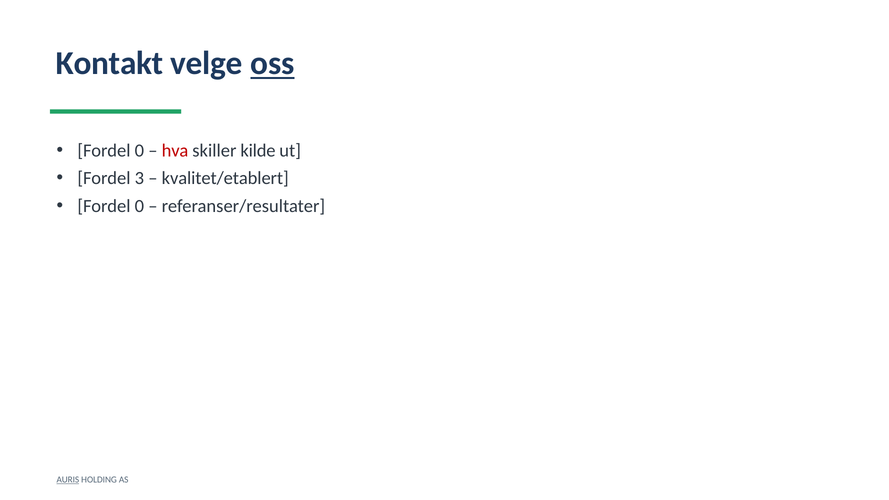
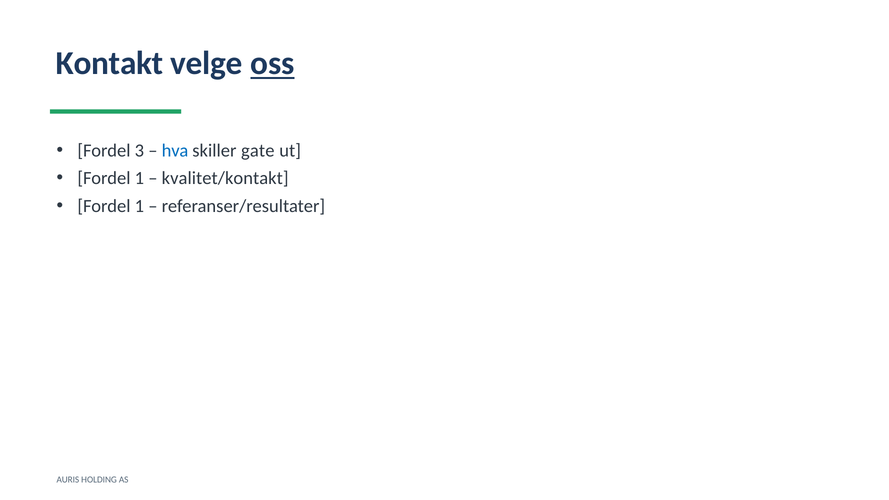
0: 0 -> 3 (139, 151)
hva colour: red -> blue (175, 151)
kilde: kilde -> gate (258, 151)
3: 3 -> 1 (139, 178)
kvalitet/etablert: kvalitet/etablert -> kvalitet/kontakt (225, 178)
0: 0 -> 1 (139, 206)
AURIS underline: present -> none (68, 480)
